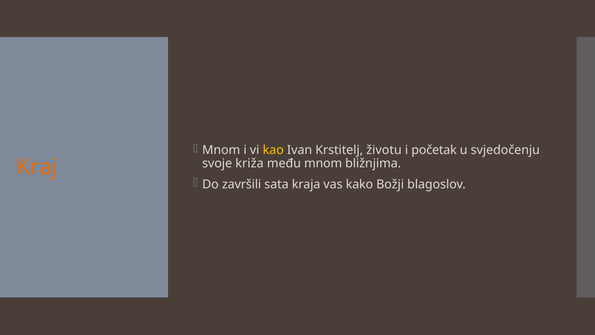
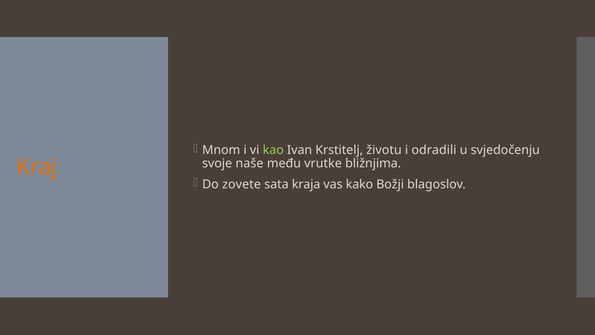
kao colour: yellow -> light green (273, 150)
početak: početak -> odradili (434, 150)
križa: križa -> naše (250, 163)
među mnom: mnom -> vrutke (323, 163)
završili: završili -> zovete (241, 184)
